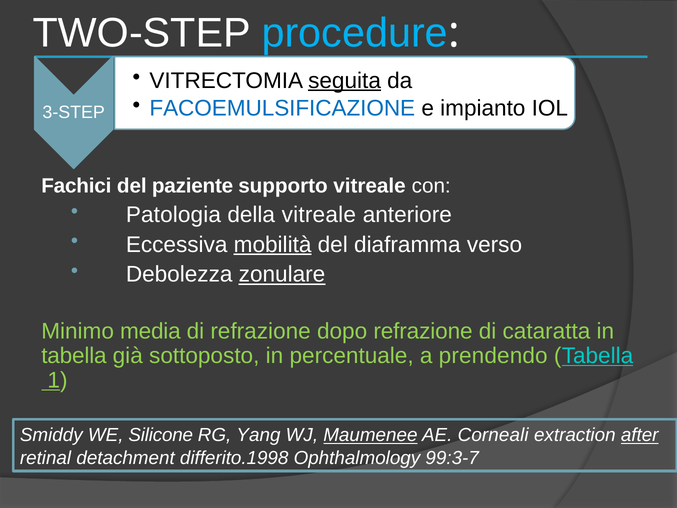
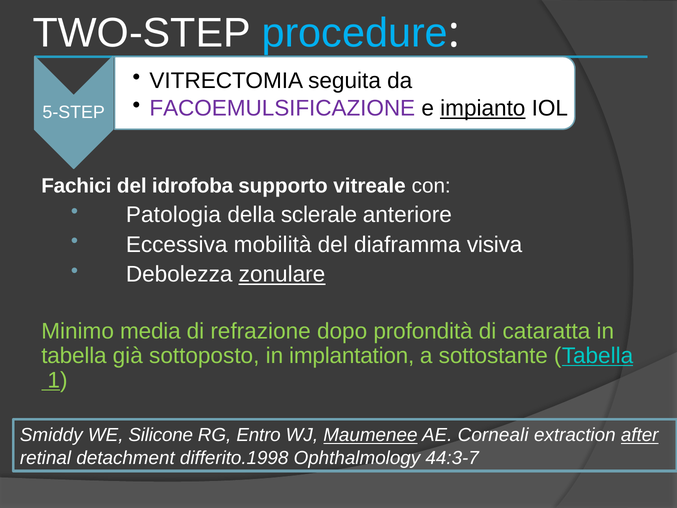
seguita underline: present -> none (345, 81)
FACOEMULSIFICAZIONE colour: blue -> purple (282, 108)
impianto underline: none -> present (483, 108)
3-STEP: 3-STEP -> 5-STEP (74, 112)
paziente: paziente -> idrofoba (193, 186)
della vitreale: vitreale -> sclerale (319, 215)
mobilità underline: present -> none (273, 245)
verso: verso -> visiva (495, 245)
dopo refrazione: refrazione -> profondità (423, 331)
percentuale: percentuale -> implantation (352, 356)
prendendo: prendendo -> sottostante (493, 356)
Yang: Yang -> Entro (259, 435)
99:3-7: 99:3-7 -> 44:3-7 (452, 458)
